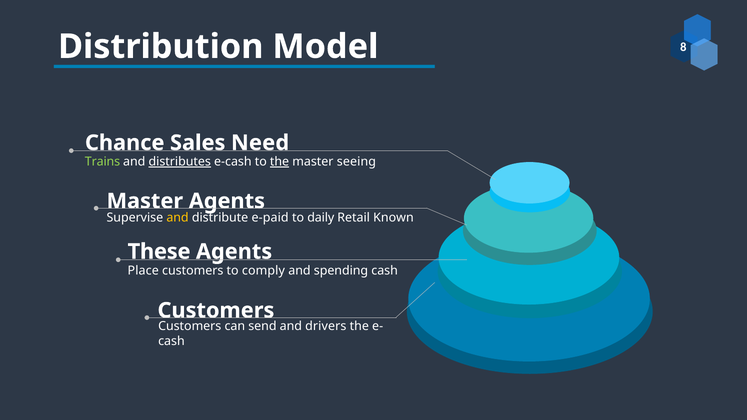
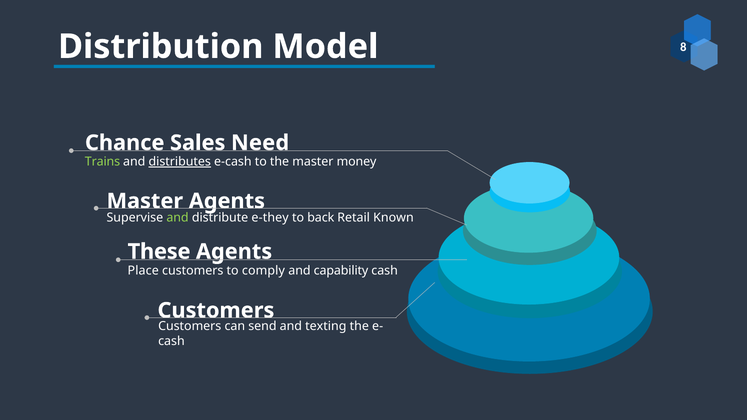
the underline: present -> none (280, 162)
seeing: seeing -> money (357, 162)
and colour: yellow -> light green (178, 218)
e-paid: e-paid -> e-they (270, 218)
daily: daily -> back (321, 218)
spending: spending -> capability (341, 271)
drivers: drivers -> texting (326, 326)
